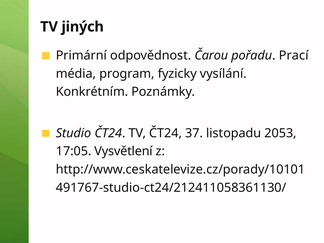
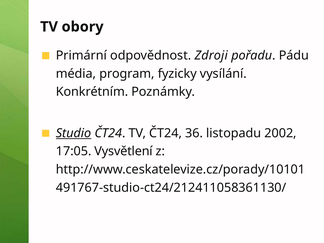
jiných: jiných -> obory (83, 27)
Čarou: Čarou -> Zdroji (211, 56)
Prací: Prací -> Pádu (294, 56)
Studio underline: none -> present (74, 133)
37: 37 -> 36 (194, 133)
2053: 2053 -> 2002 (281, 133)
